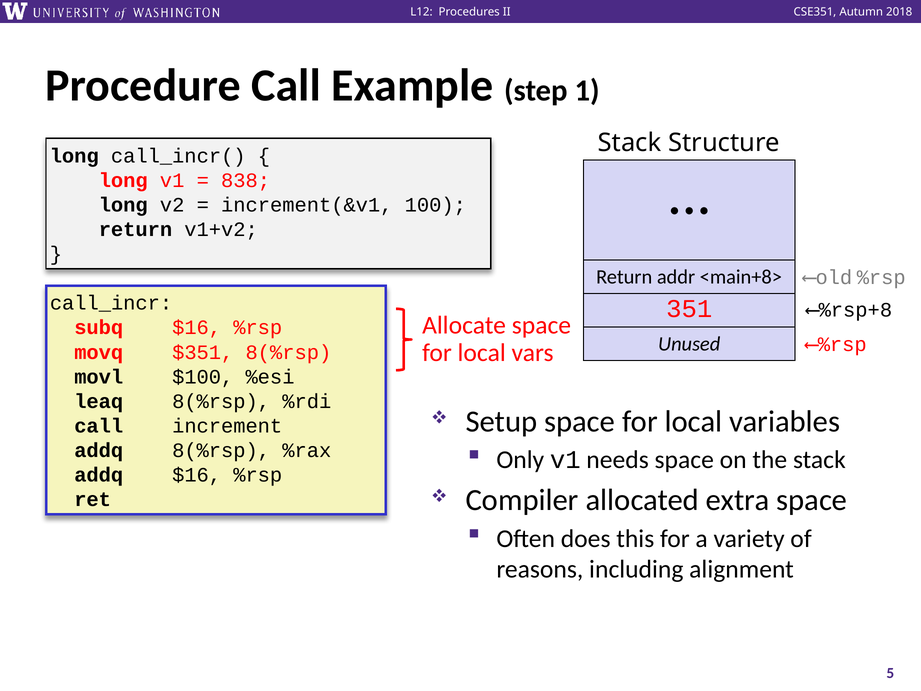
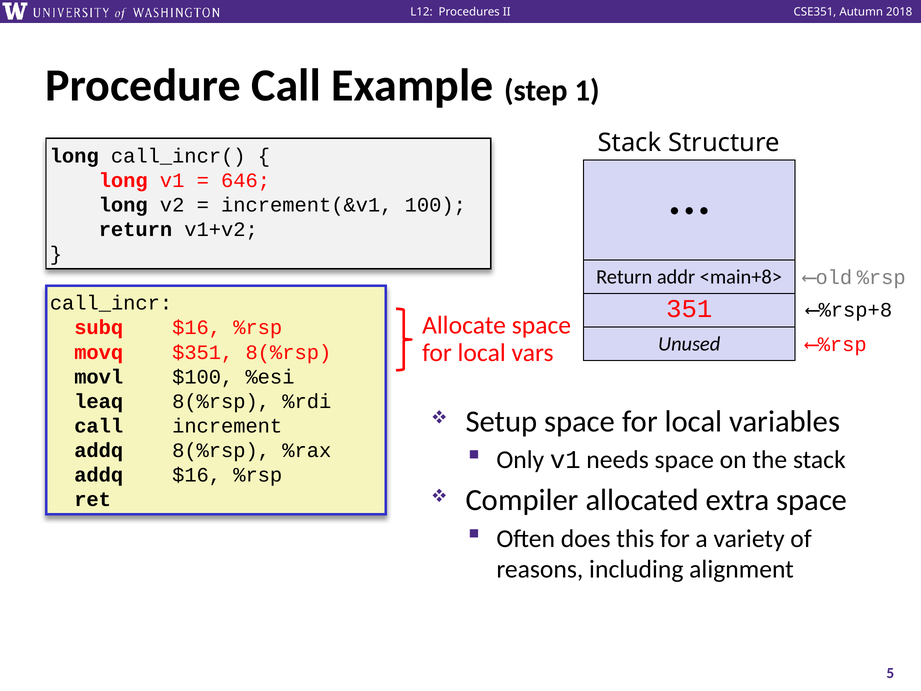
838: 838 -> 646 (246, 180)
